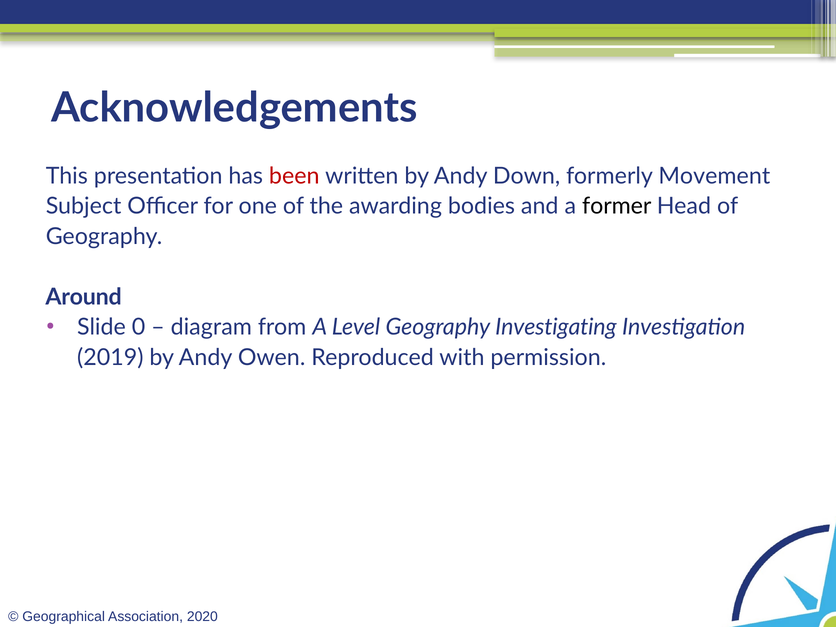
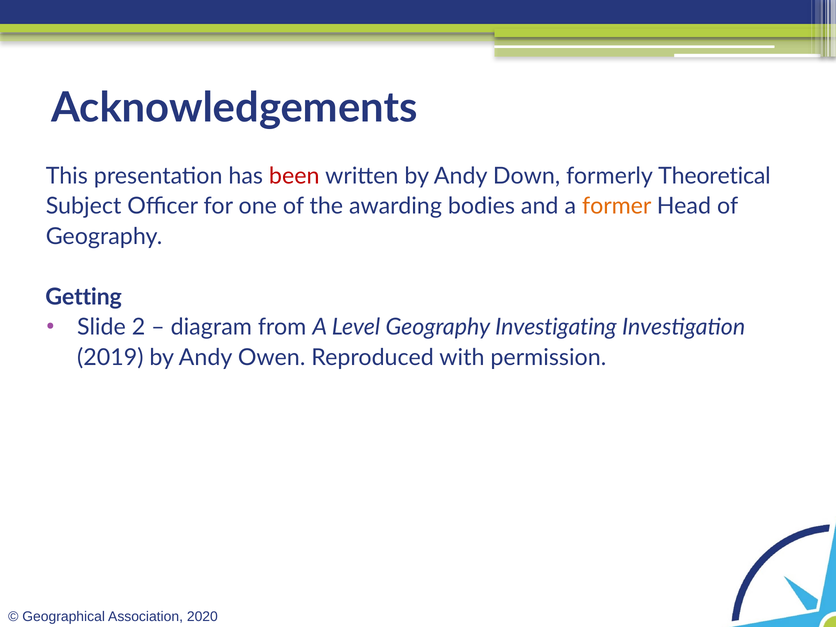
Movement: Movement -> Theoretical (714, 176)
former colour: black -> orange (617, 206)
Around: Around -> Getting (84, 297)
0: 0 -> 2 (139, 327)
